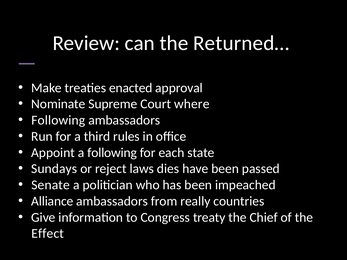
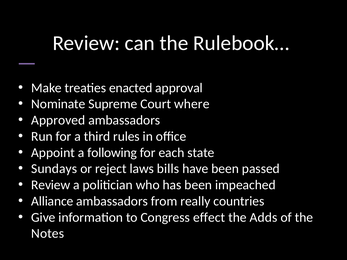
Returned…: Returned… -> Rulebook… (241, 43)
Following: Following -> Approved (58, 120)
dies: dies -> bills (168, 169)
Senate: Senate -> Review (51, 185)
treaty: treaty -> effect (209, 218)
Chief: Chief -> Adds (264, 218)
Effect: Effect -> Notes (48, 234)
